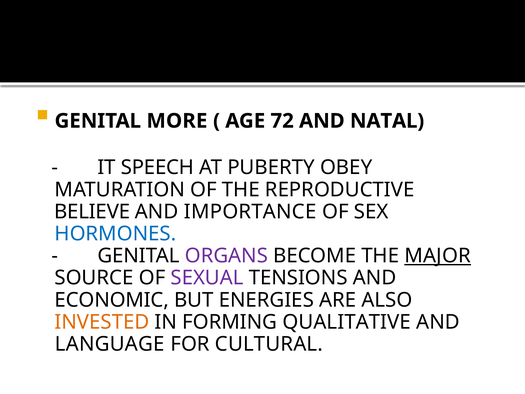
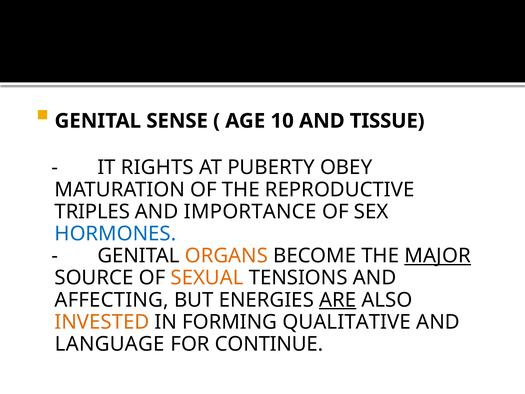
MORE: MORE -> SENSE (177, 121)
72: 72 -> 10 (282, 121)
NATAL: NATAL -> TISSUE (387, 121)
SPEECH: SPEECH -> RIGHTS (157, 167)
BELIEVE: BELIEVE -> TRIPLES (92, 212)
ORGANS colour: purple -> orange (226, 256)
SEXUAL colour: purple -> orange (207, 278)
ECONOMIC: ECONOMIC -> AFFECTING (112, 300)
ARE underline: none -> present (338, 300)
CULTURAL: CULTURAL -> CONTINUE (269, 344)
